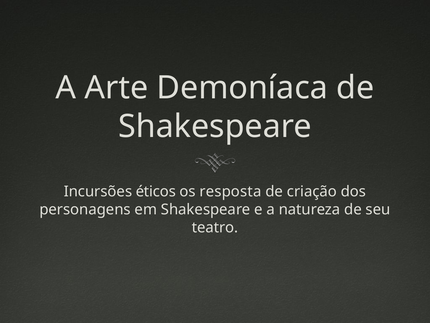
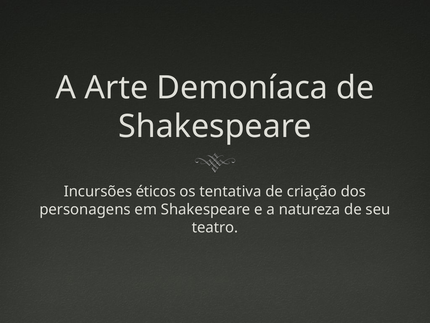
resposta: resposta -> tentativa (231, 191)
